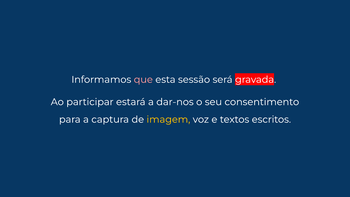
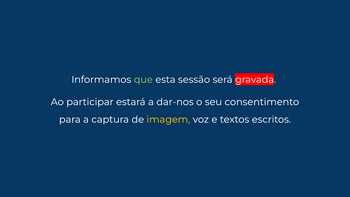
que colour: pink -> light green (143, 80)
